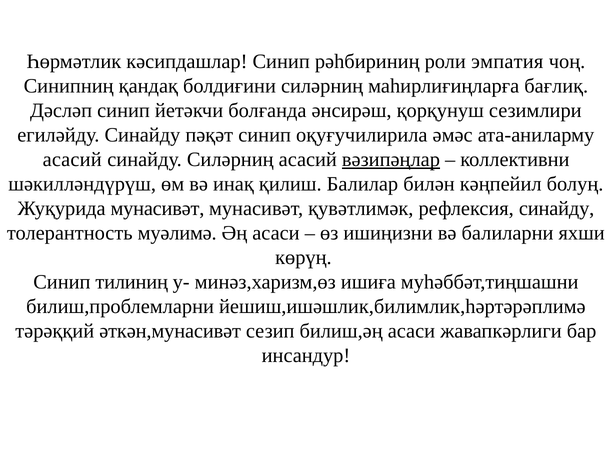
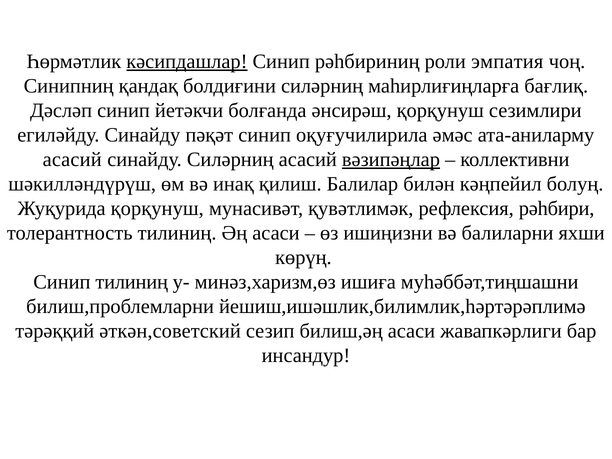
кәсипдашлар underline: none -> present (187, 62)
Жуқурида мунасивәт: мунасивәт -> қорқунуш (157, 208)
рефлексия синайду: синайду -> рәһбири (557, 208)
толерантность муәлимә: муәлимә -> тилиниң (177, 233)
әткән,мунасивәт: әткән,мунасивәт -> әткән,советский (170, 331)
